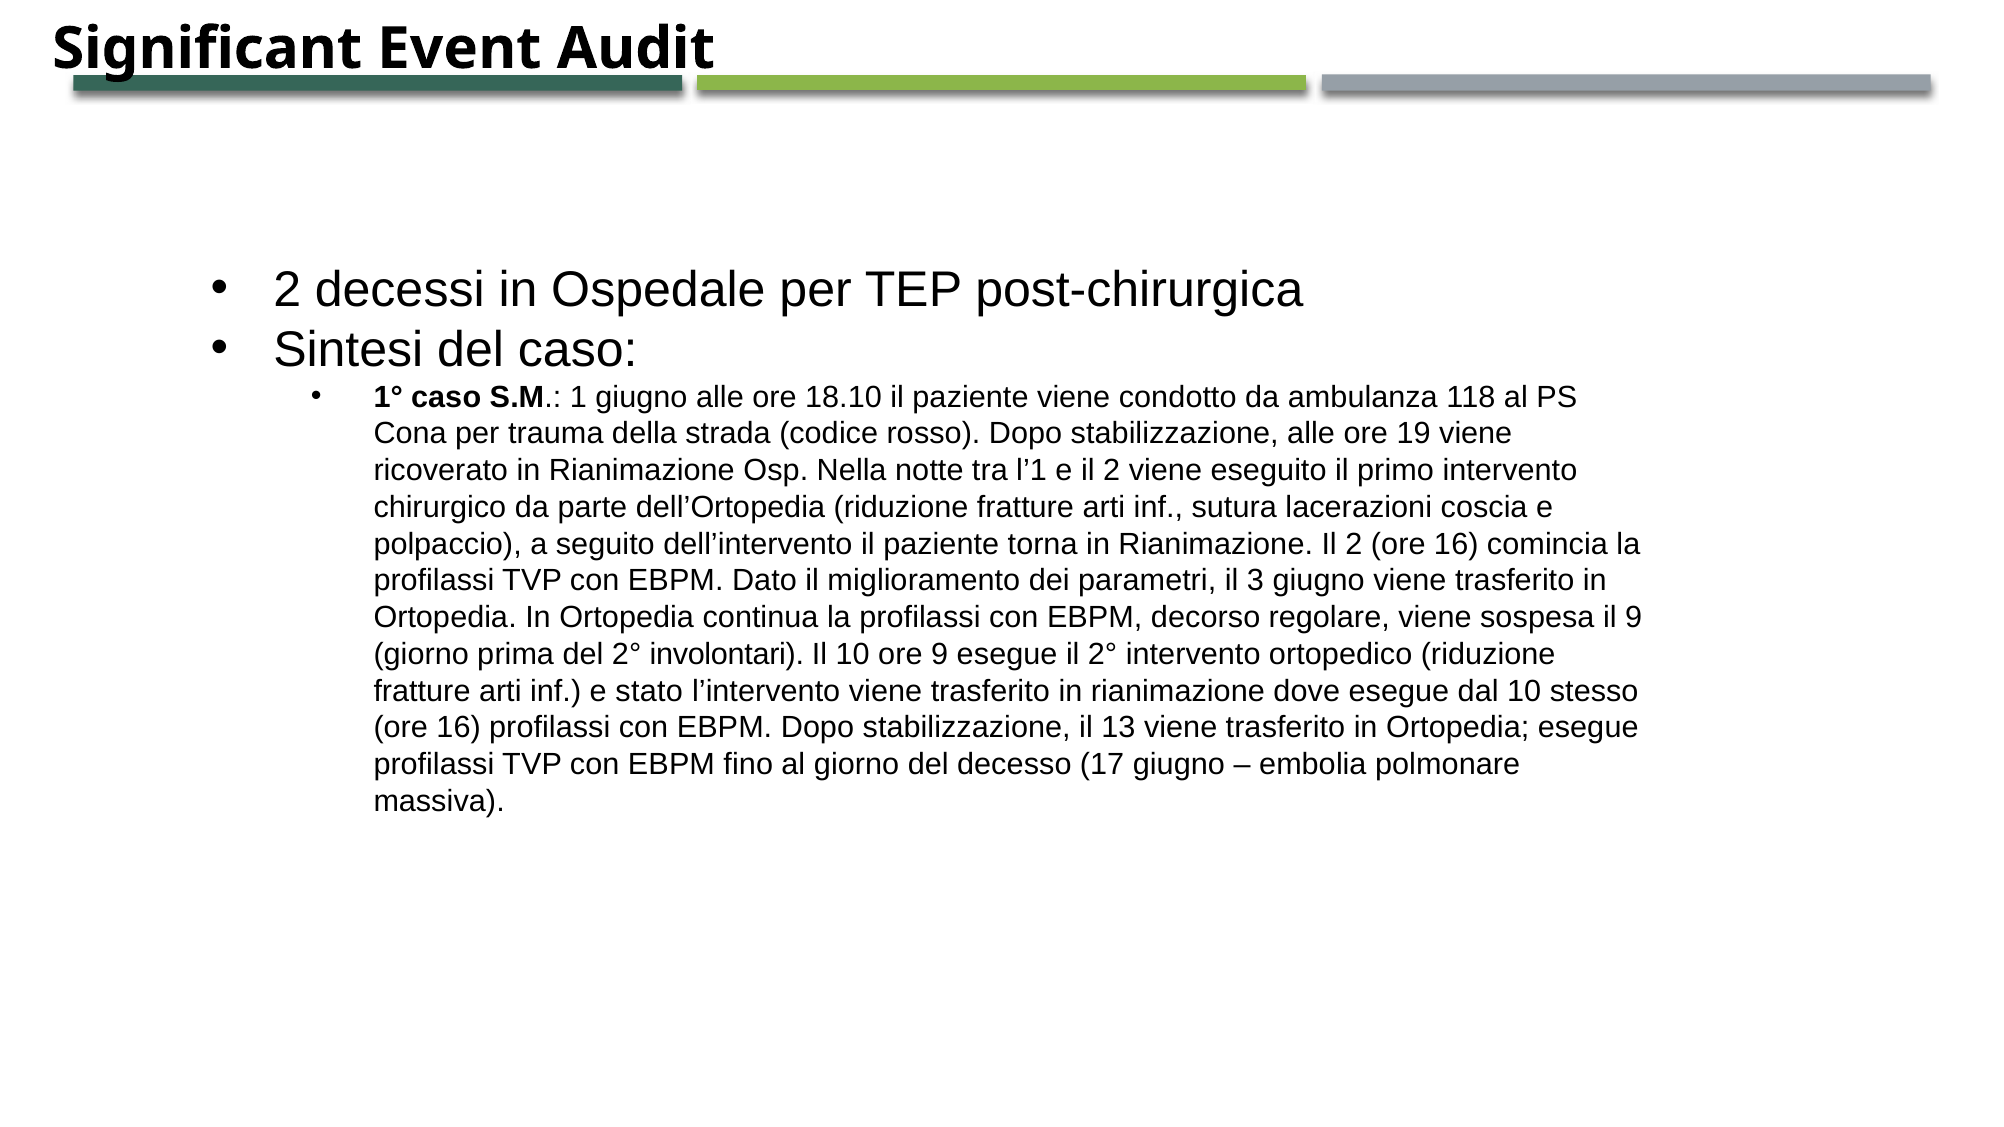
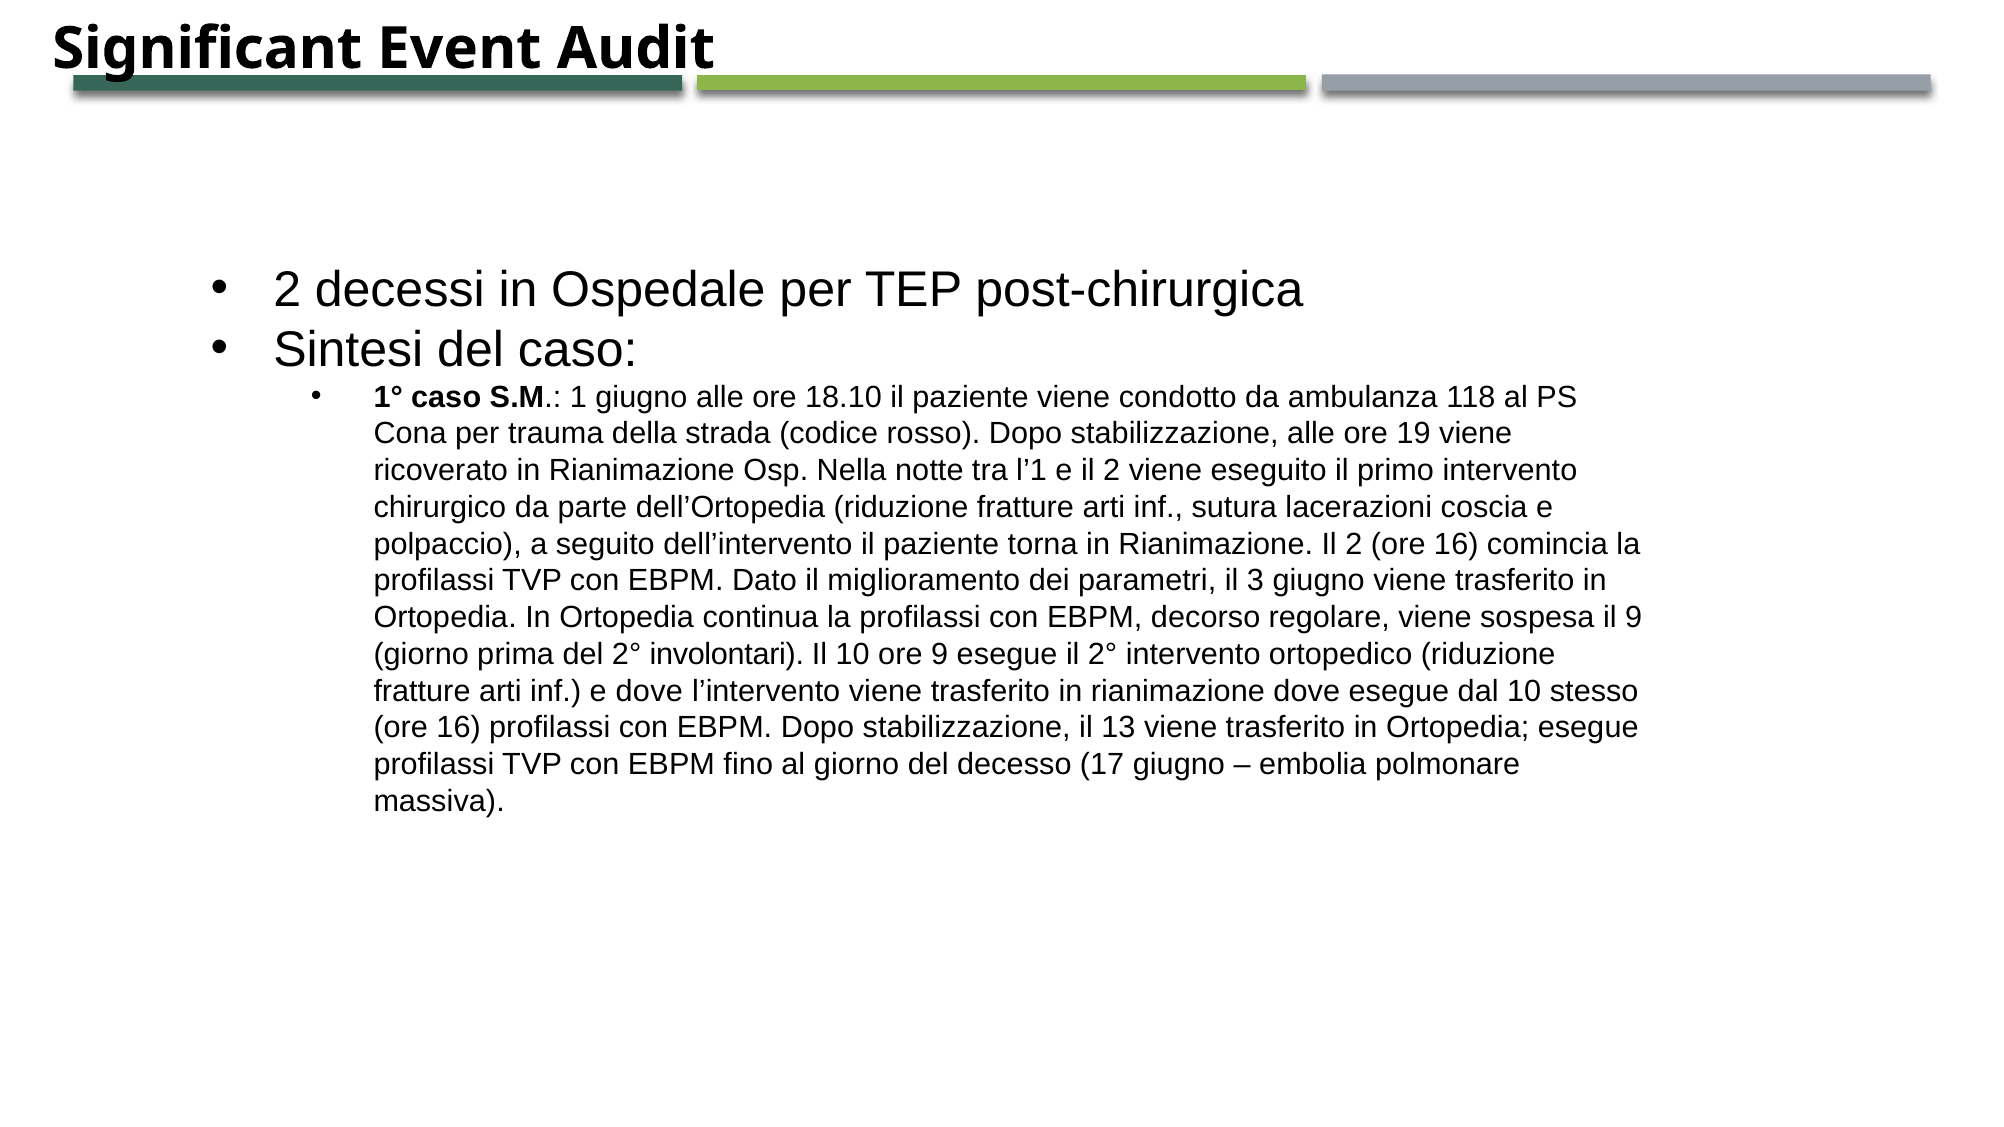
e stato: stato -> dove (649, 691)
